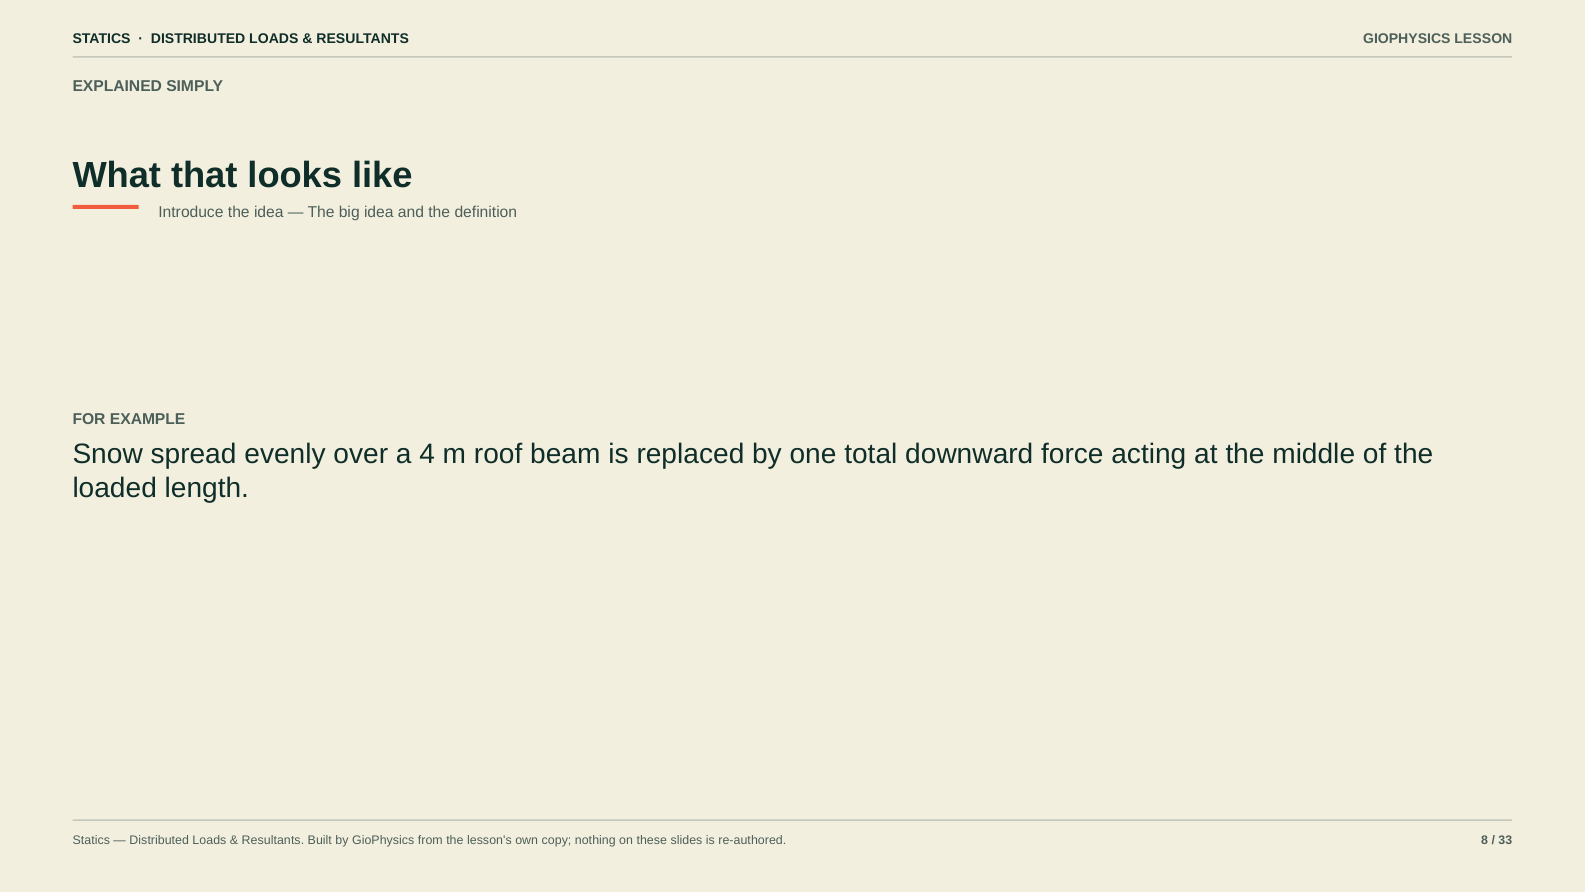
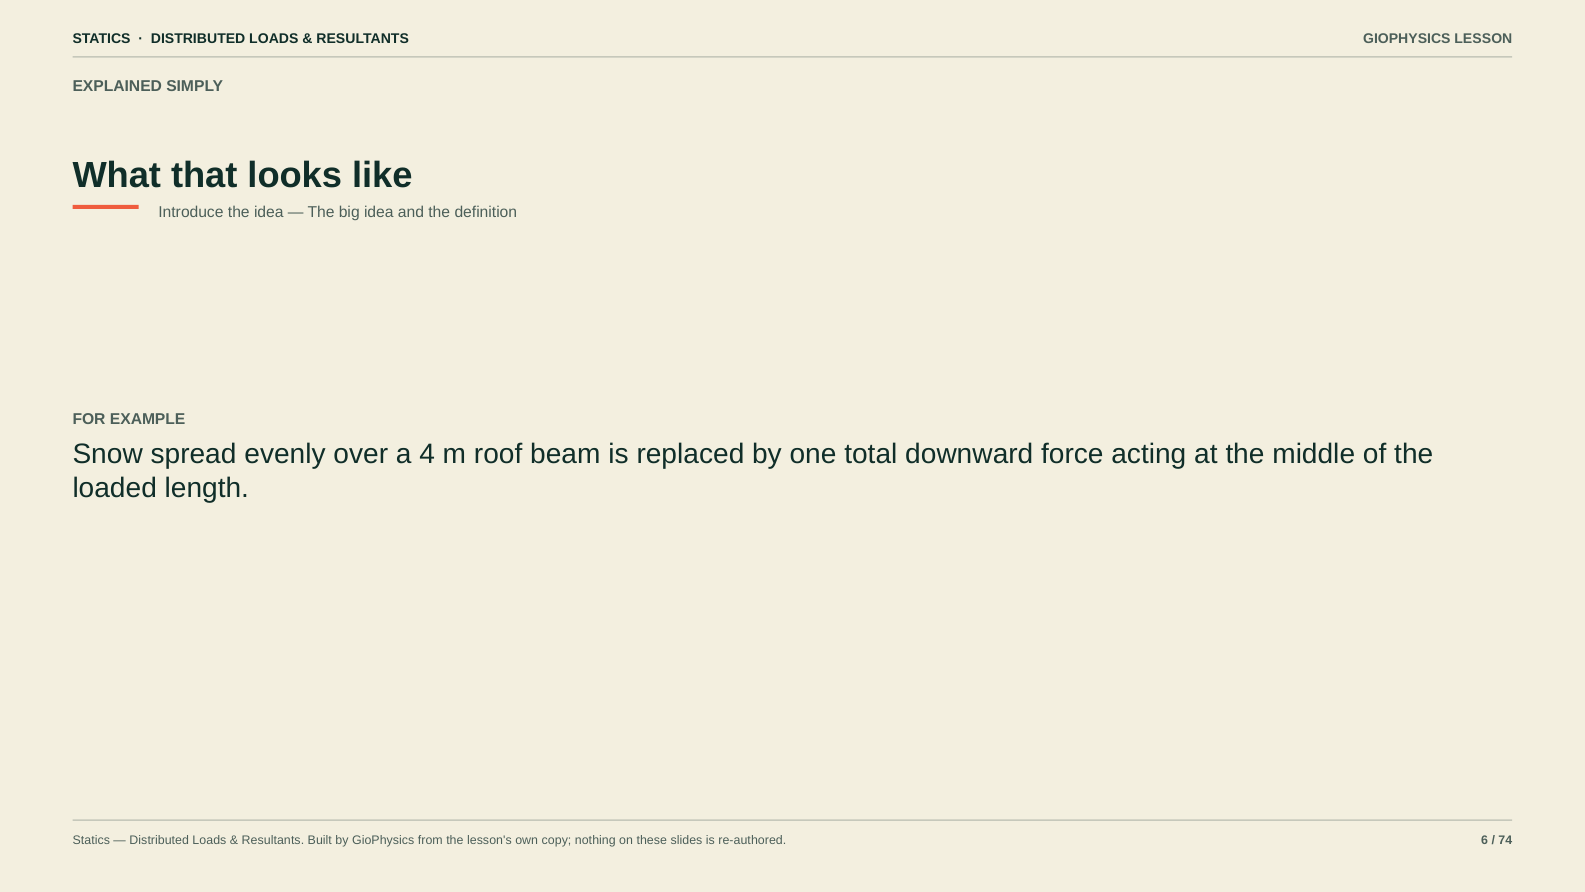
8: 8 -> 6 (1485, 840)
33: 33 -> 74 (1505, 840)
